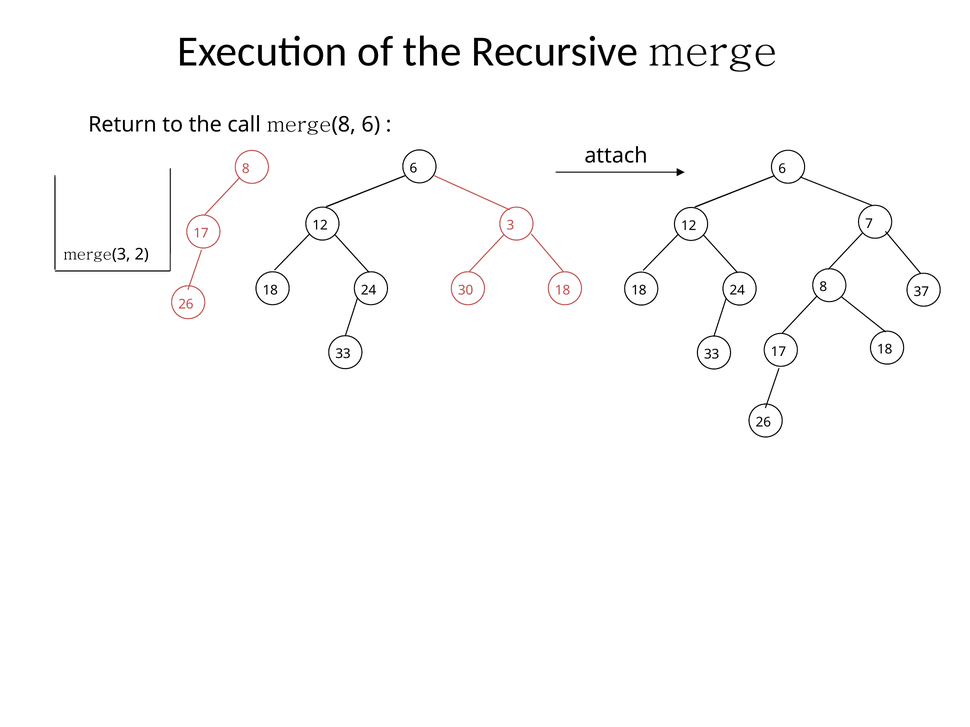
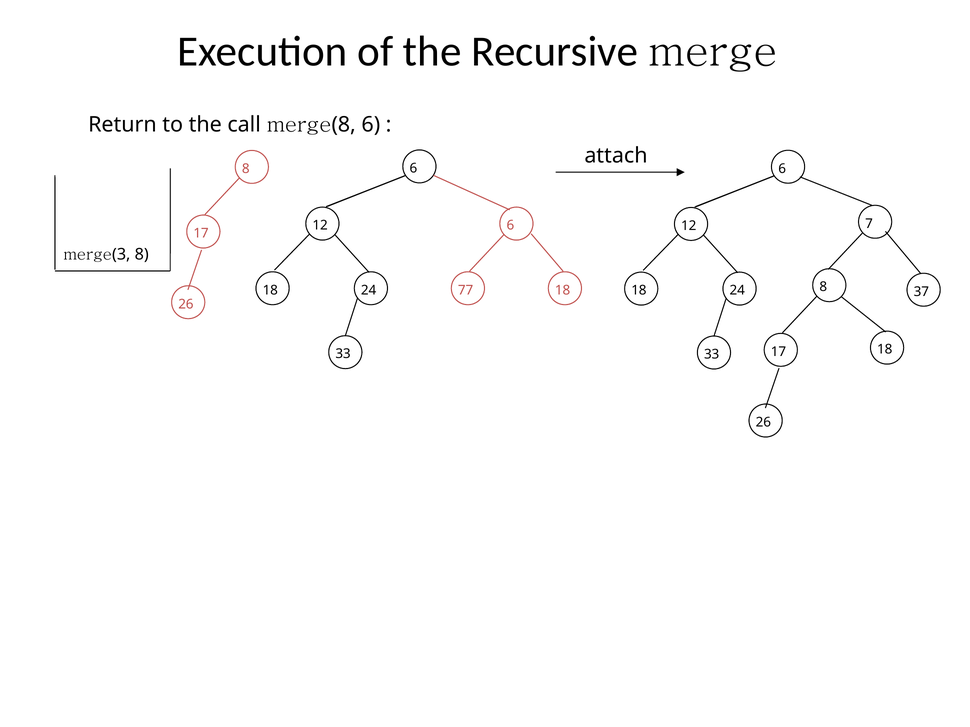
12 3: 3 -> 6 (510, 226)
merge(3 2: 2 -> 8 (142, 255)
30: 30 -> 77 (466, 290)
